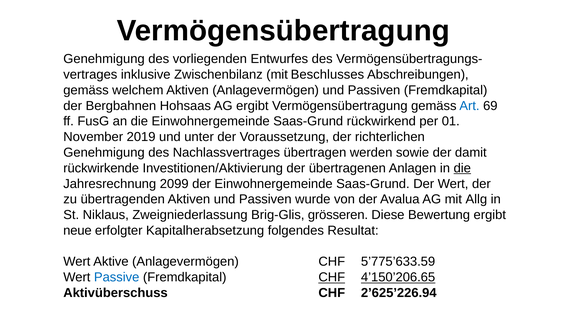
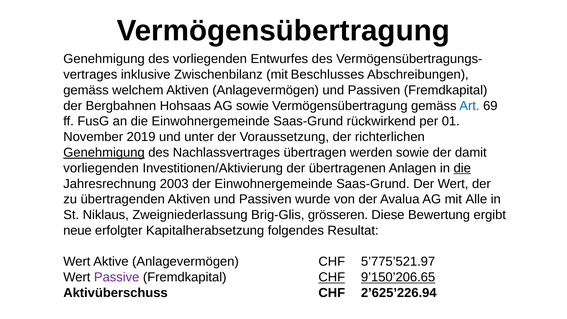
AG ergibt: ergibt -> sowie (252, 106)
Genehmigung underline: none -> present (104, 153)
rückwirkende: rückwirkende -> vorliegenden (101, 168)
2099: 2099 -> 2003 (174, 184)
Allg: Allg -> Alle (476, 199)
5’775’633.59: 5’775’633.59 -> 5’775’521.97 (398, 262)
Passive colour: blue -> purple (117, 277)
4’150’206.65: 4’150’206.65 -> 9’150’206.65 (398, 277)
